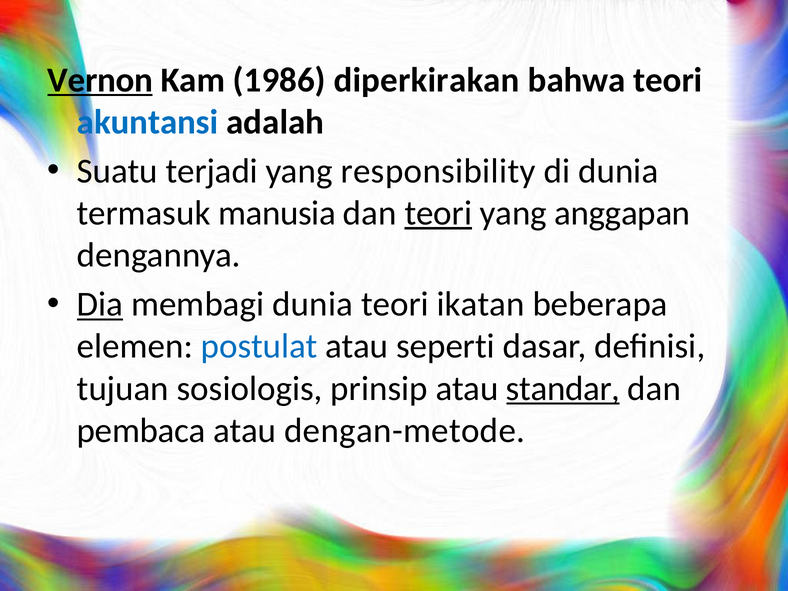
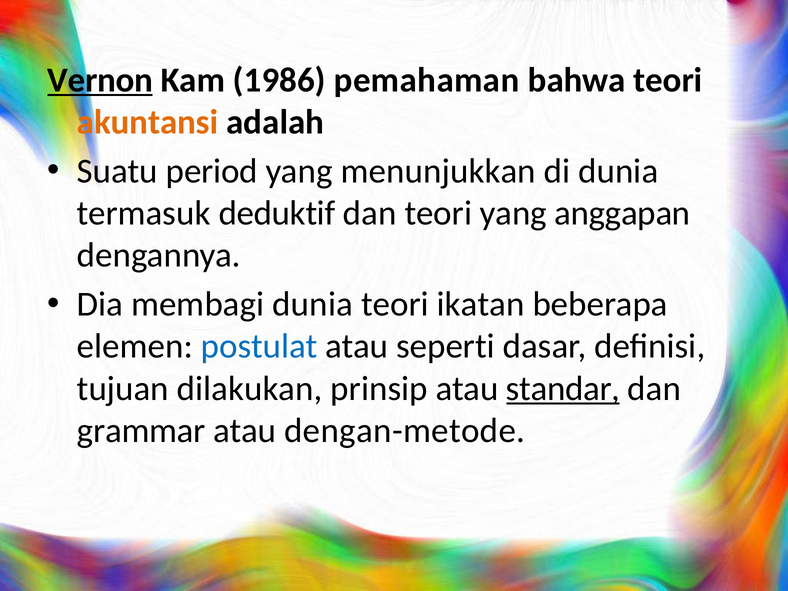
diperkirakan: diperkirakan -> pemahaman (427, 80)
akuntansi colour: blue -> orange (148, 122)
terjadi: terjadi -> period (212, 171)
responsibility: responsibility -> menunjukkan (438, 171)
manusia: manusia -> deduktif (277, 213)
teori underline: present -> none (438, 213)
Dia underline: present -> none (100, 304)
sosiologis: sosiologis -> dilakukan (250, 388)
pembaca: pembaca -> grammar (141, 431)
